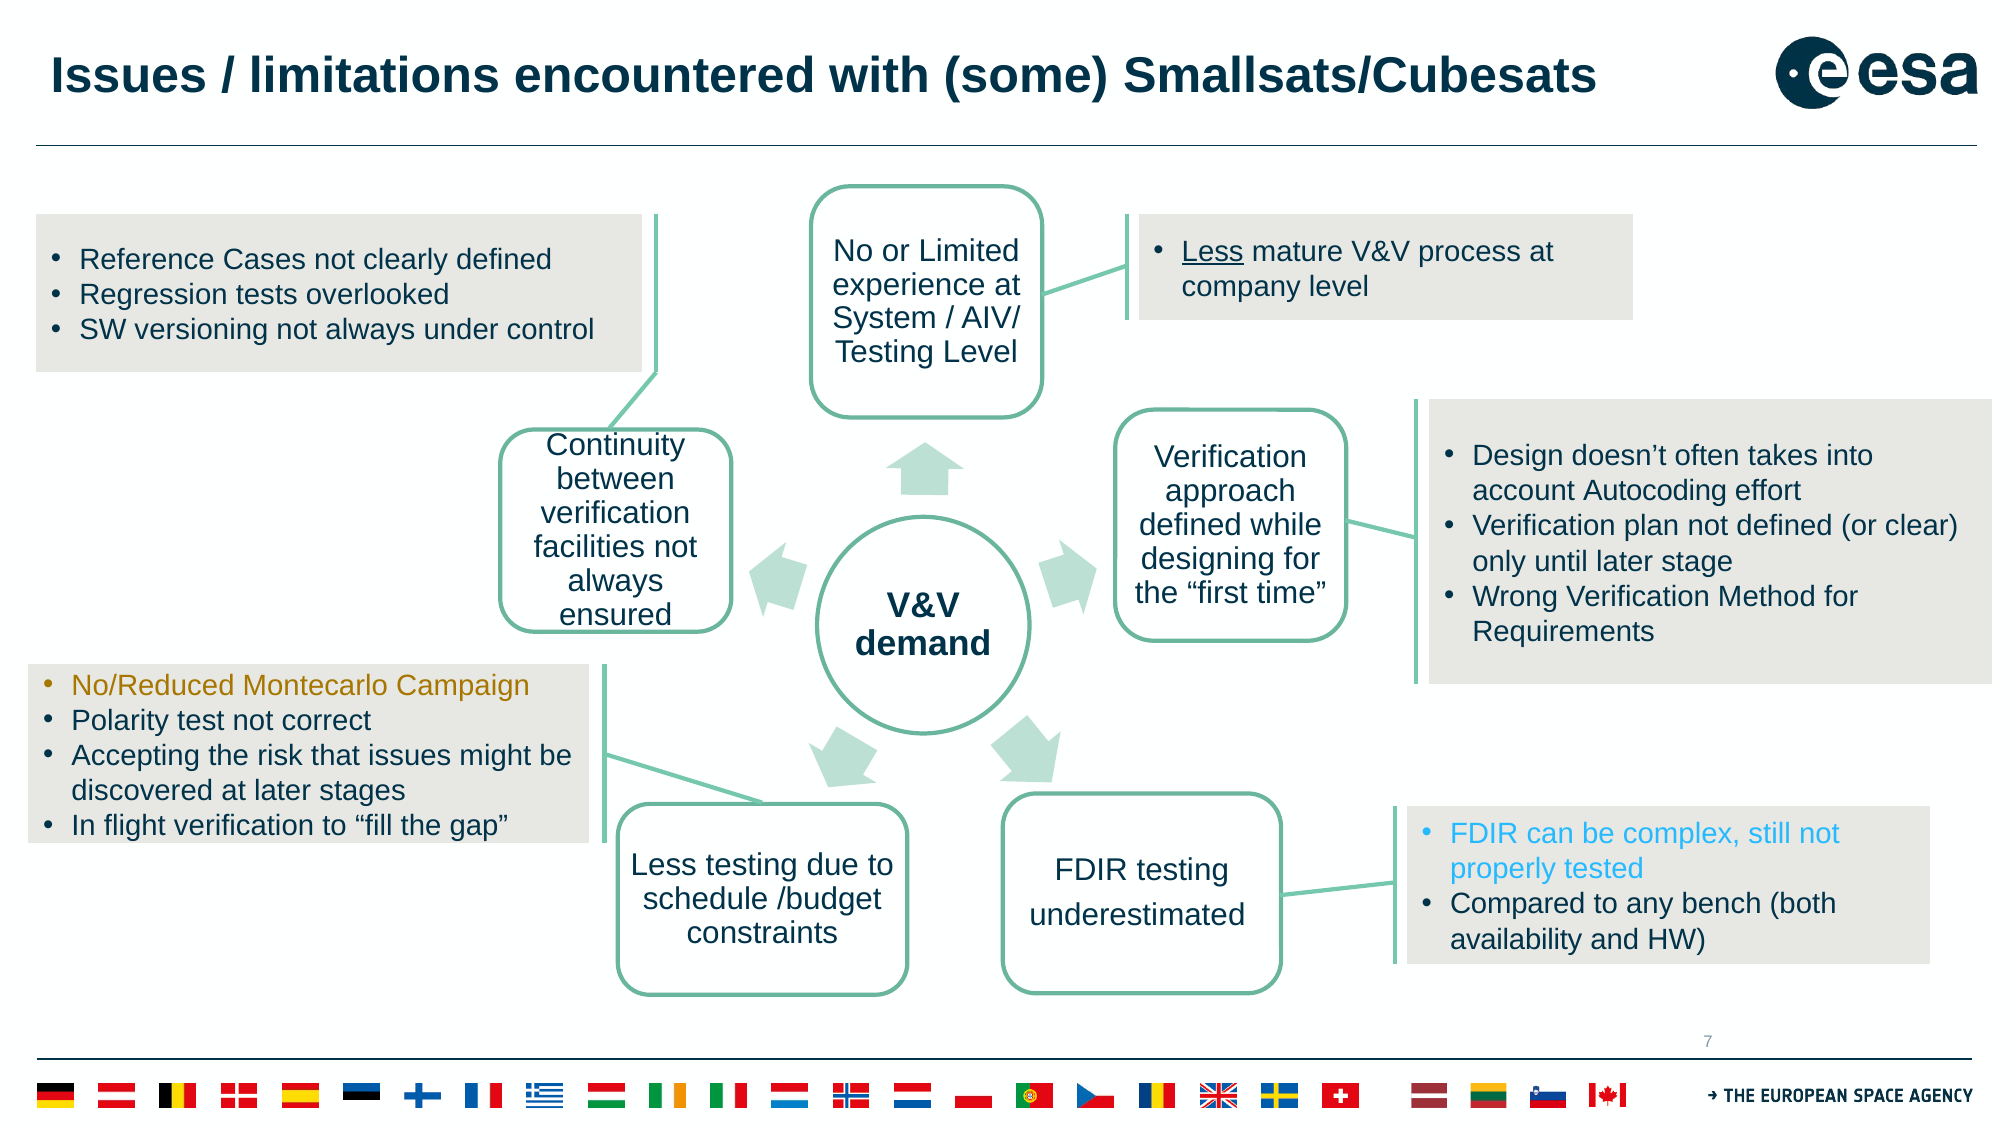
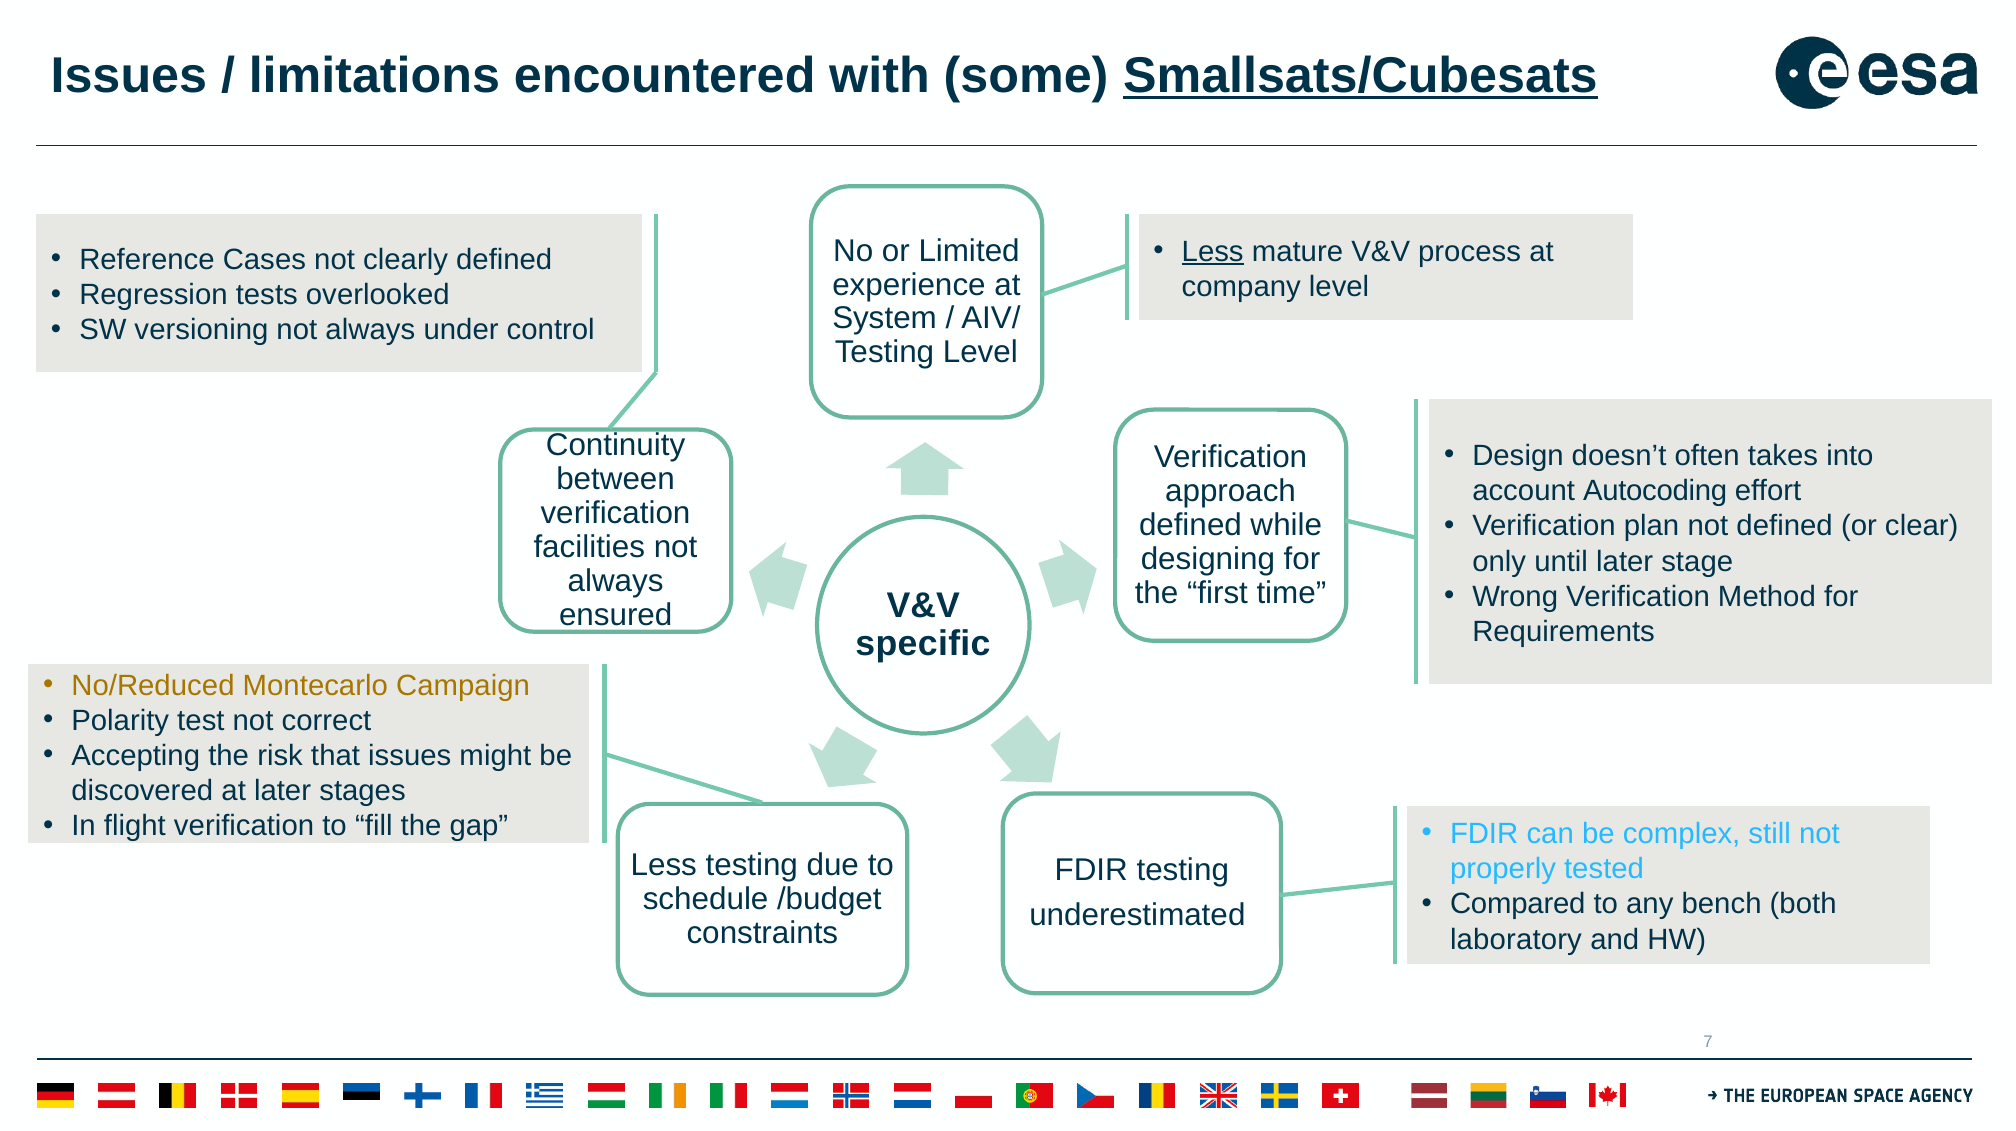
Smallsats/Cubesats underline: none -> present (1360, 76)
demand: demand -> specific (923, 644)
availability: availability -> laboratory (1516, 939)
